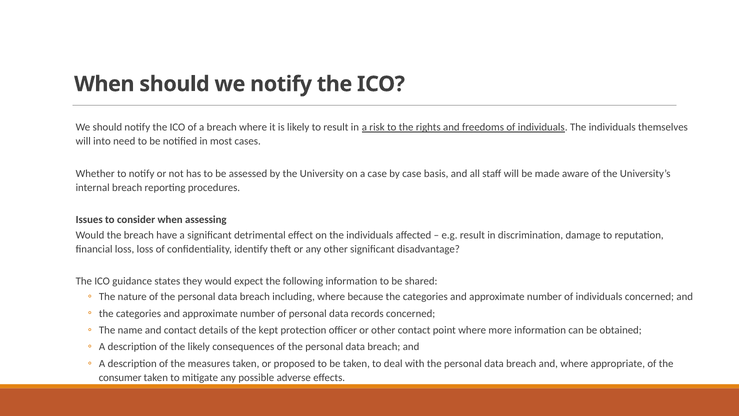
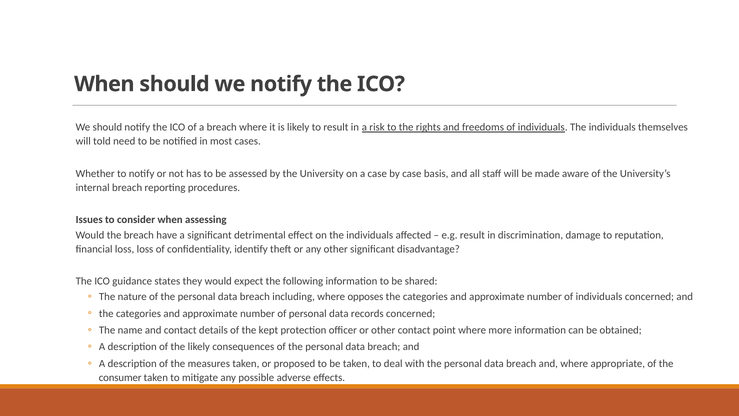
into: into -> told (102, 141)
because: because -> opposes (365, 296)
